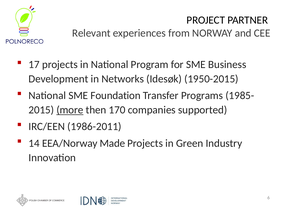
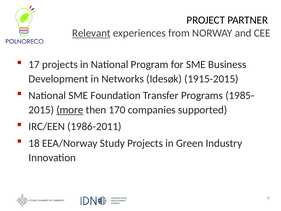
Relevant underline: none -> present (91, 33)
1950-2015: 1950-2015 -> 1915-2015 (211, 79)
14: 14 -> 18 (34, 143)
Made: Made -> Study (112, 143)
